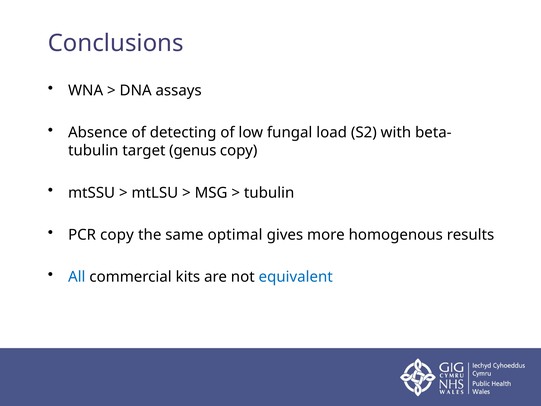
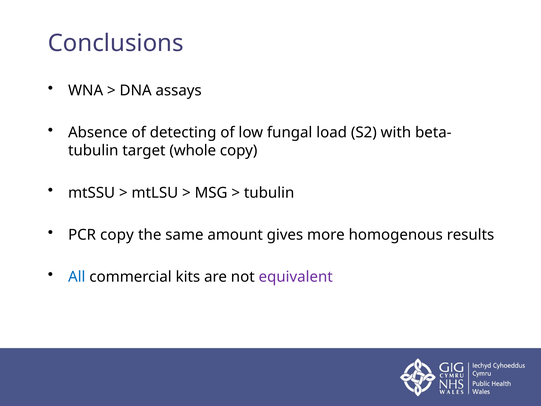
genus: genus -> whole (193, 151)
optimal: optimal -> amount (235, 235)
equivalent colour: blue -> purple (296, 277)
